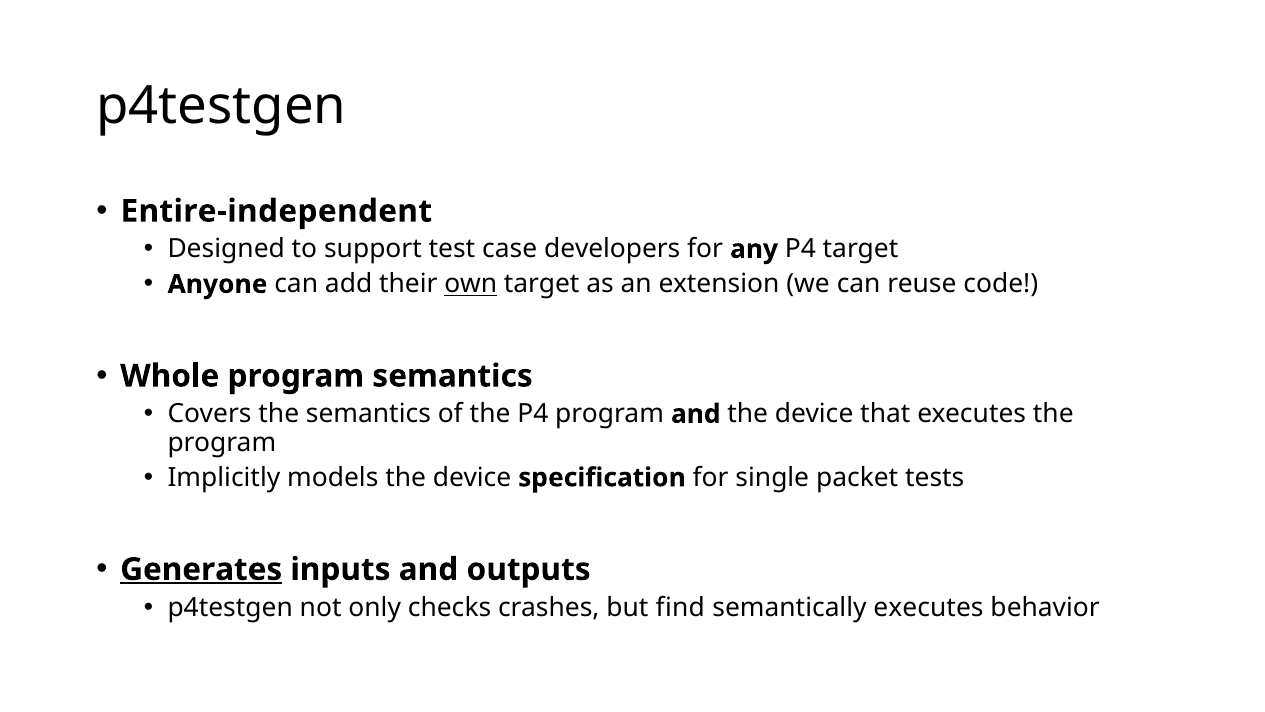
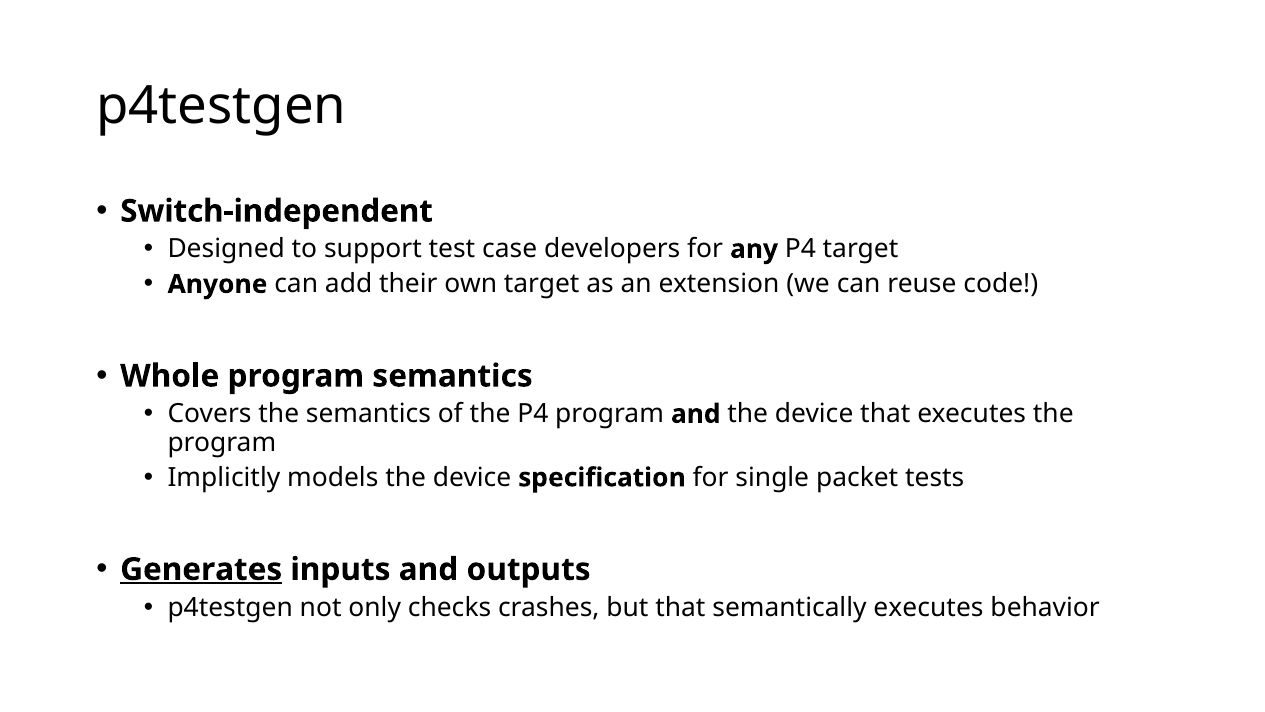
Entire-independent: Entire-independent -> Switch-independent (277, 211)
own underline: present -> none (471, 284)
but find: find -> that (680, 607)
